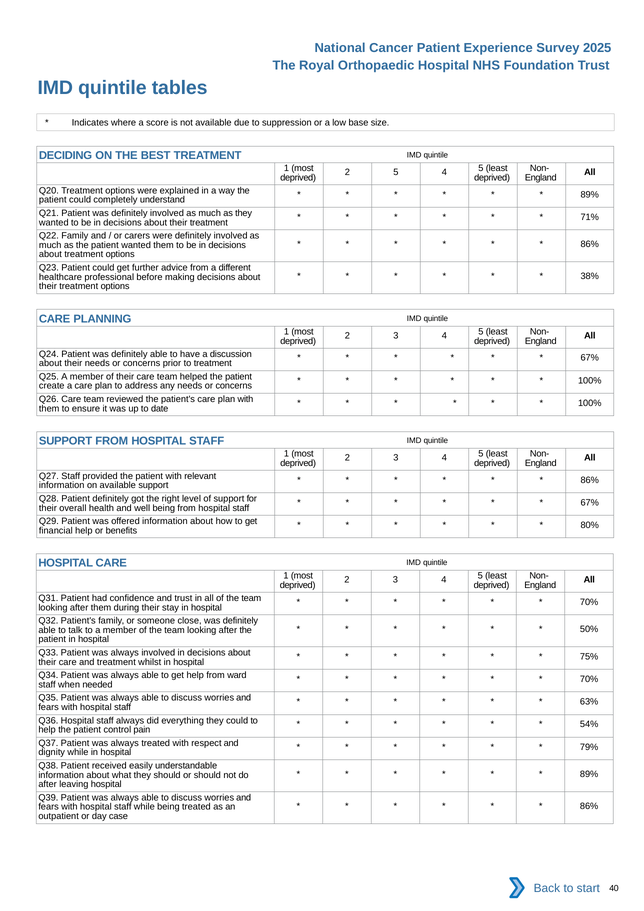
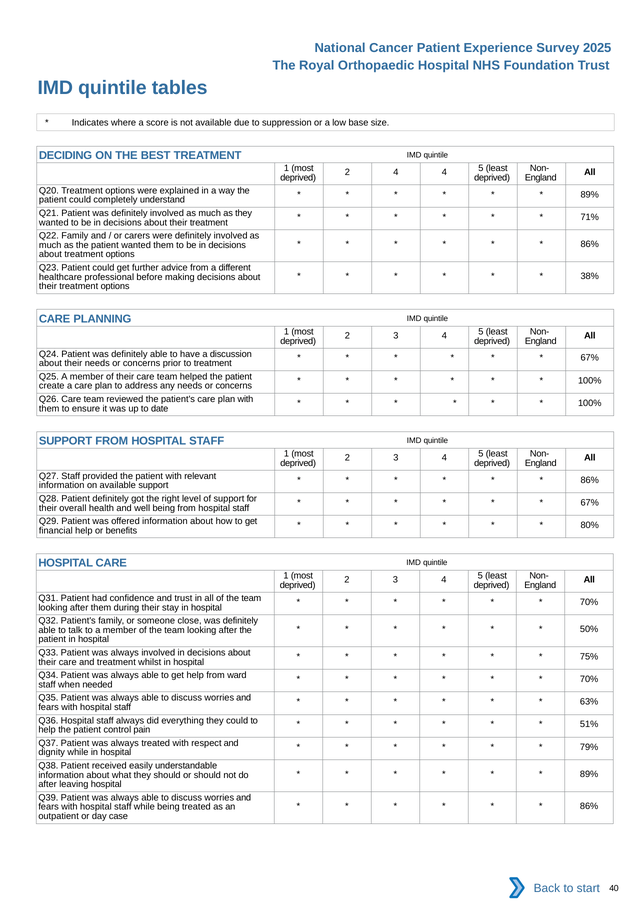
2 5: 5 -> 4 (396, 172)
54%: 54% -> 51% (589, 725)
